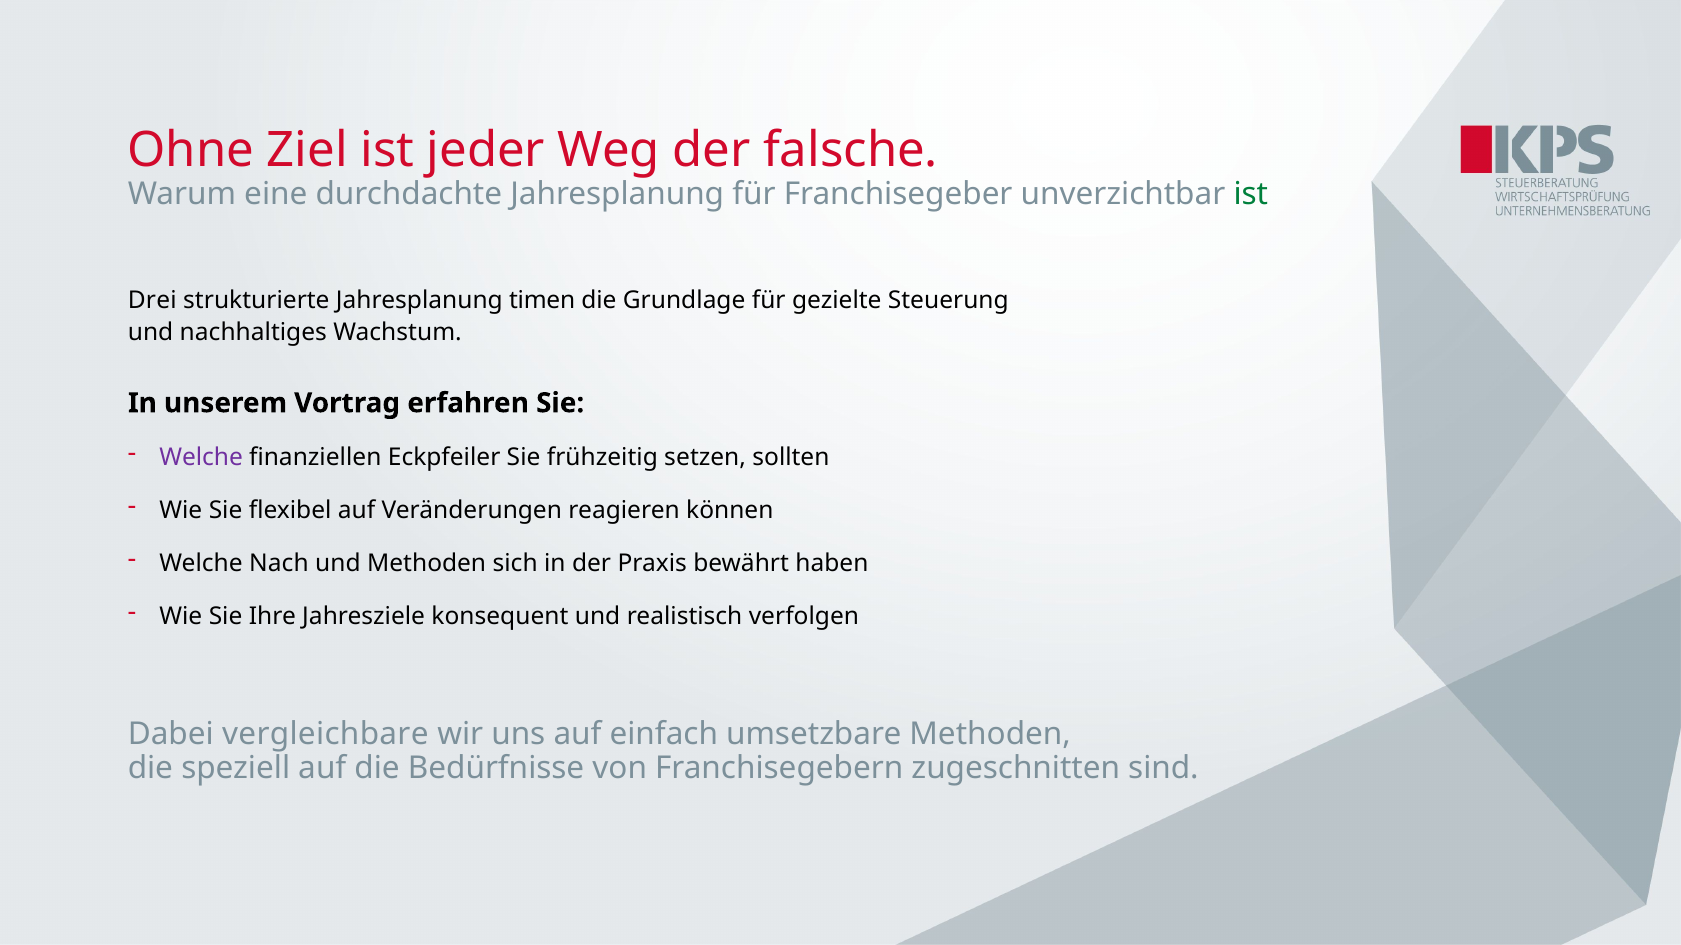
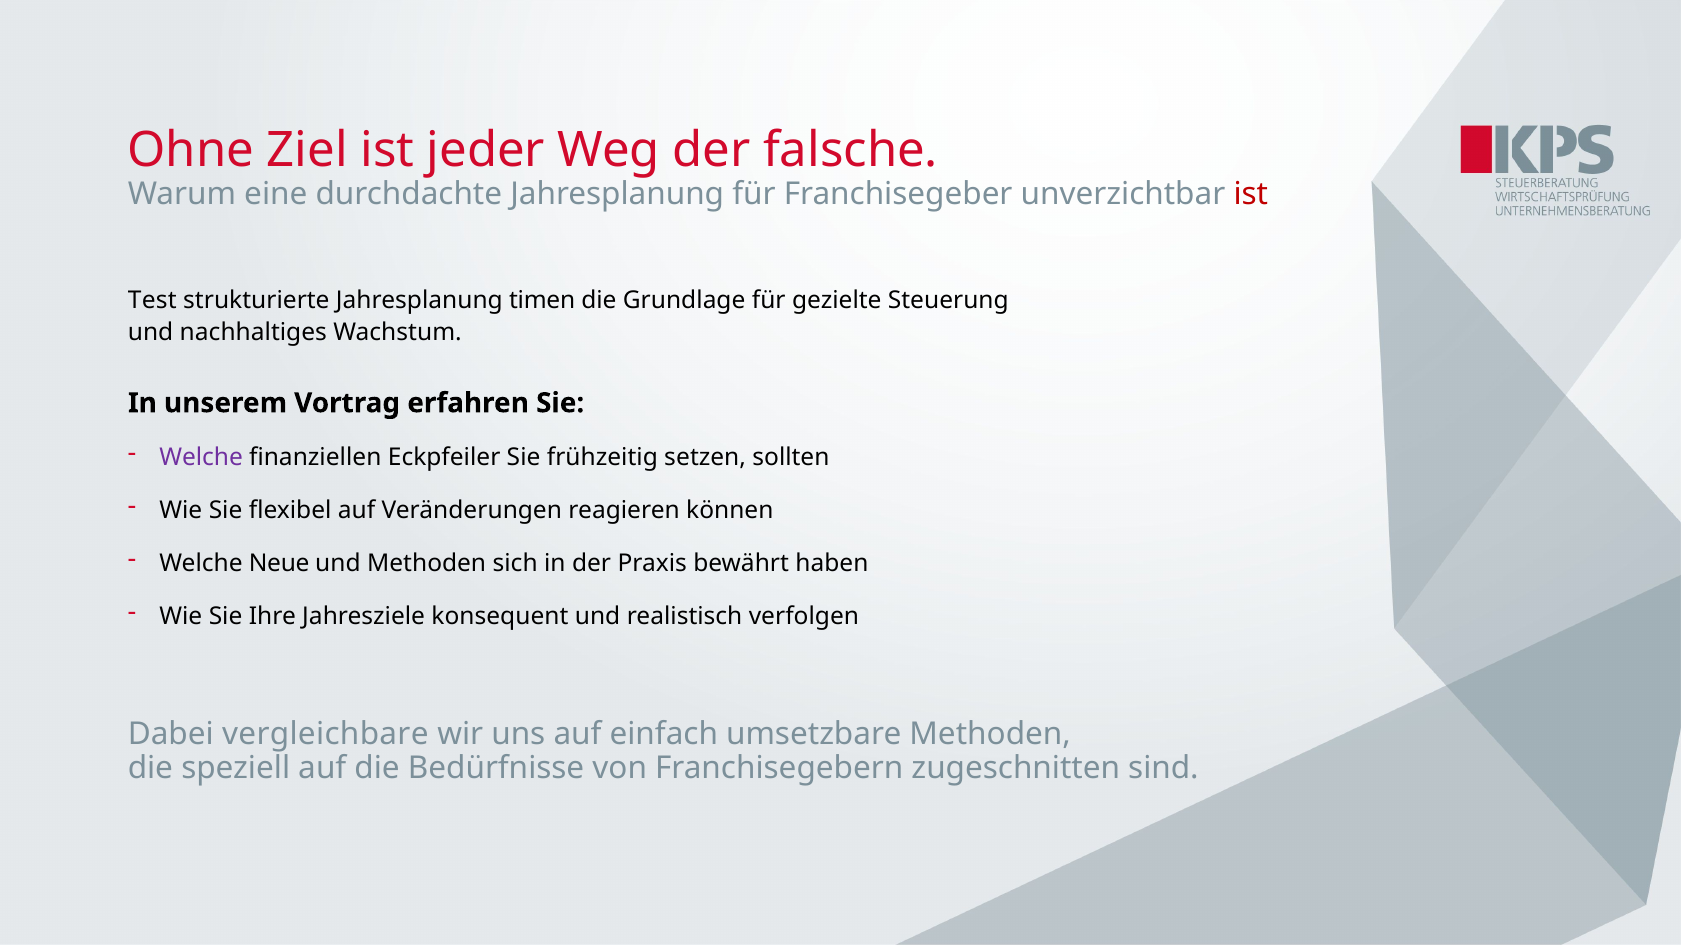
ist colour: green -> red (1251, 194)
Drei: Drei -> Test (152, 300)
Nach: Nach -> Neue (279, 564)
